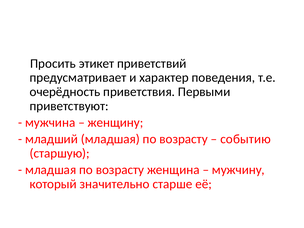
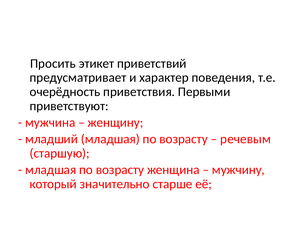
событию: событию -> речевым (246, 139)
